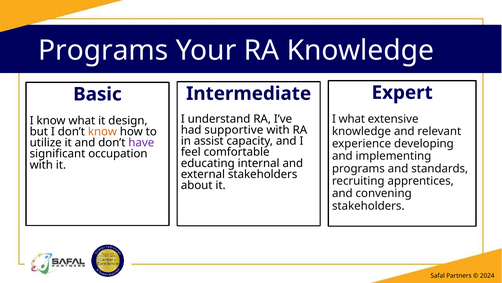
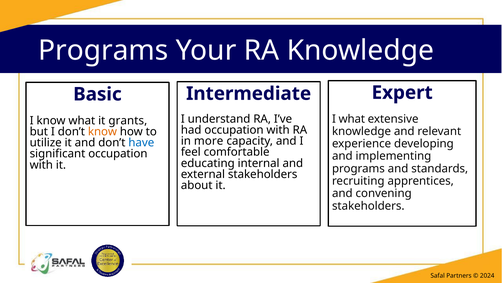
design: design -> grants (128, 120)
had supportive: supportive -> occupation (234, 130)
assist: assist -> more (209, 141)
have colour: purple -> blue (141, 142)
